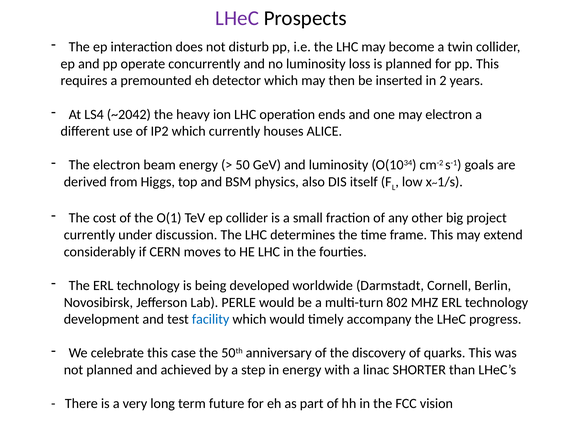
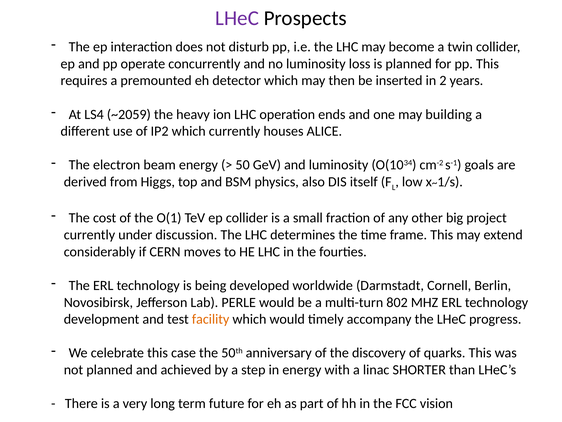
~2042: ~2042 -> ~2059 (129, 114)
may electron: electron -> building (449, 114)
facility colour: blue -> orange (211, 319)
